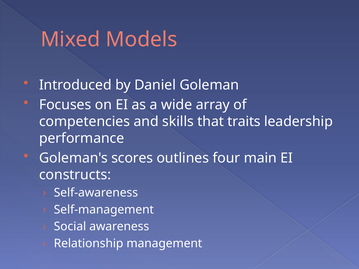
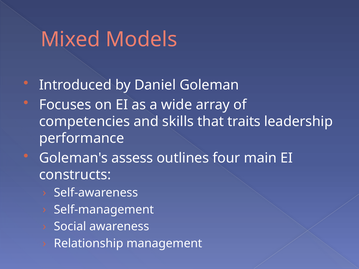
scores: scores -> assess (132, 158)
